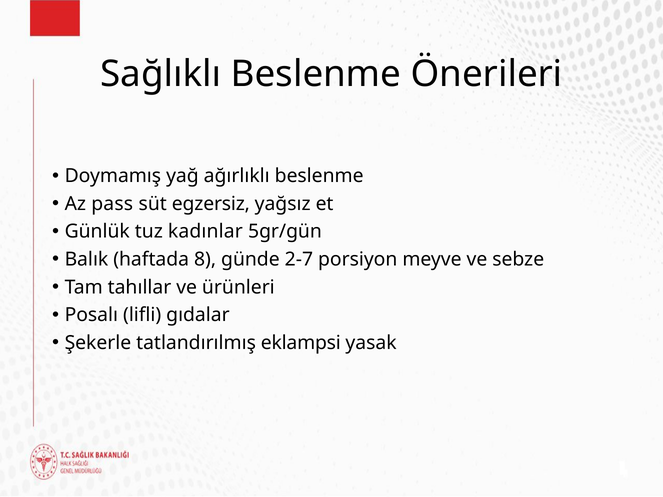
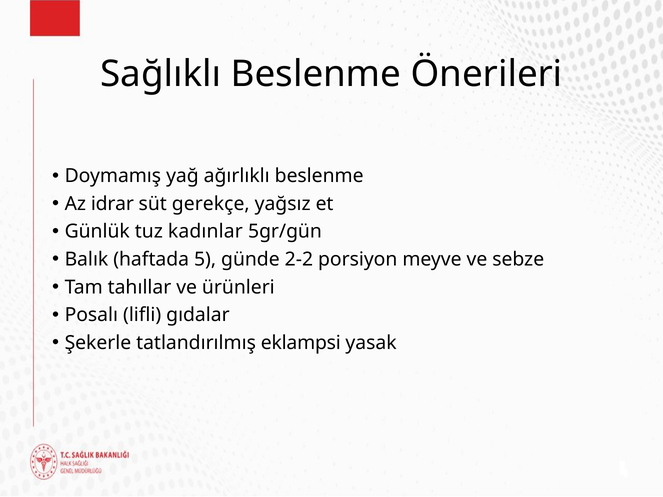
pass: pass -> idrar (112, 204)
egzersiz: egzersiz -> gerekçe (211, 204)
8: 8 -> 5 (205, 260)
2-7: 2-7 -> 2-2 (299, 260)
